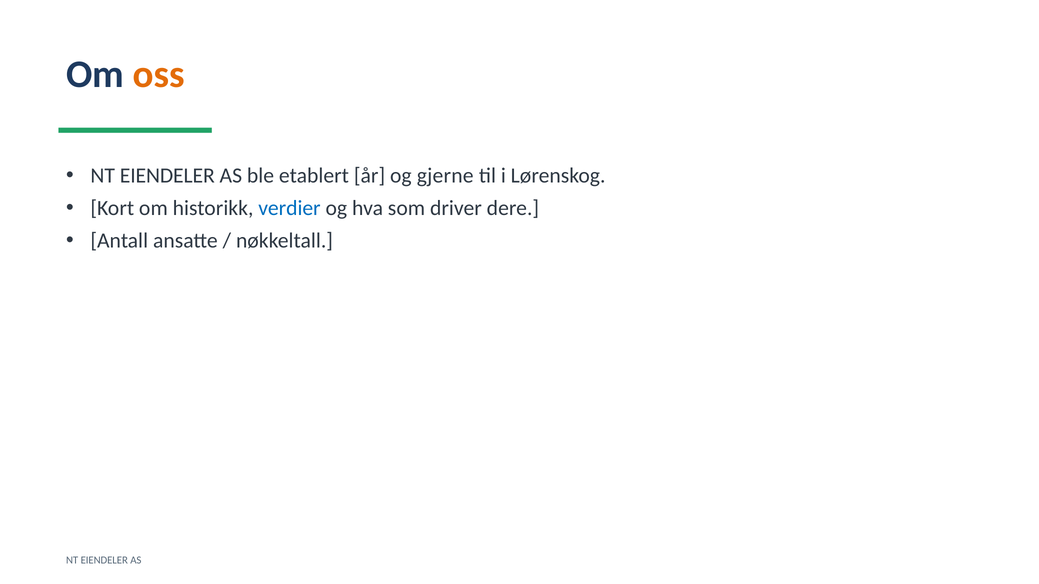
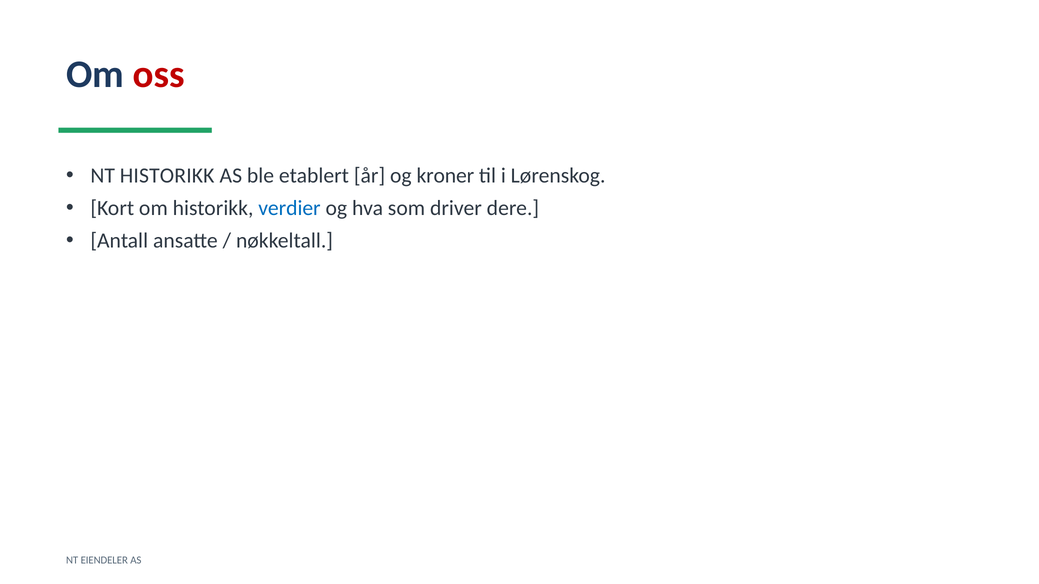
oss colour: orange -> red (159, 74)
EIENDELER: EIENDELER -> HISTORIKK (167, 176)
gjerne: gjerne -> kroner (445, 176)
